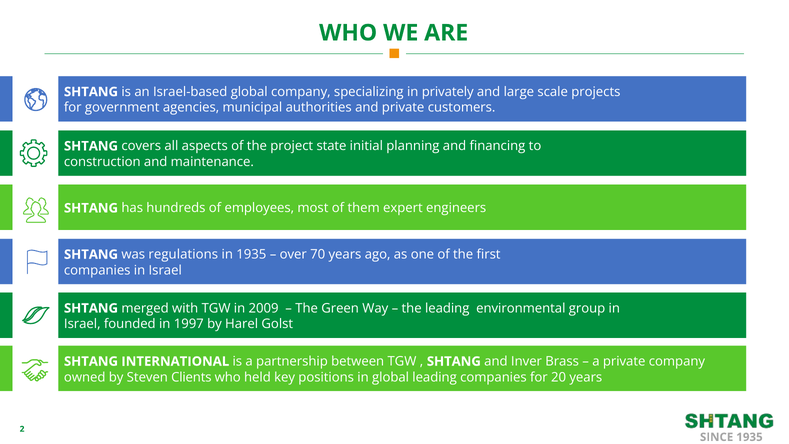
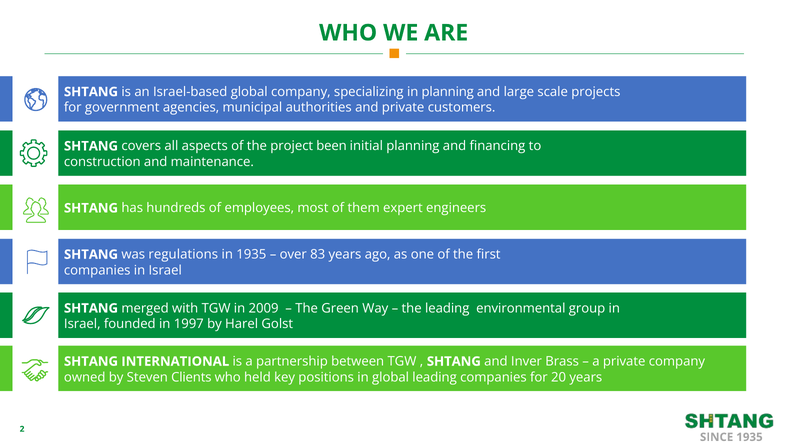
in privately: privately -> planning (448, 92)
state: state -> been (331, 146)
70: 70 -> 83 (318, 254)
